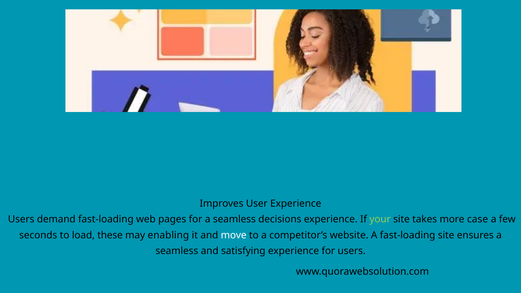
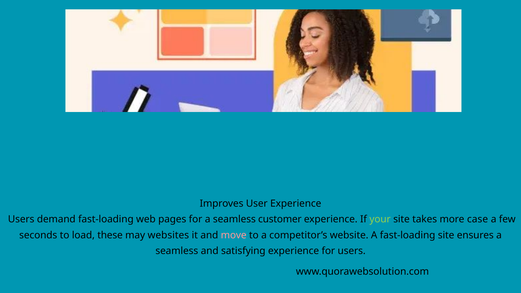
decisions: decisions -> customer (280, 219)
enabling: enabling -> websites (168, 235)
move colour: white -> pink (234, 235)
